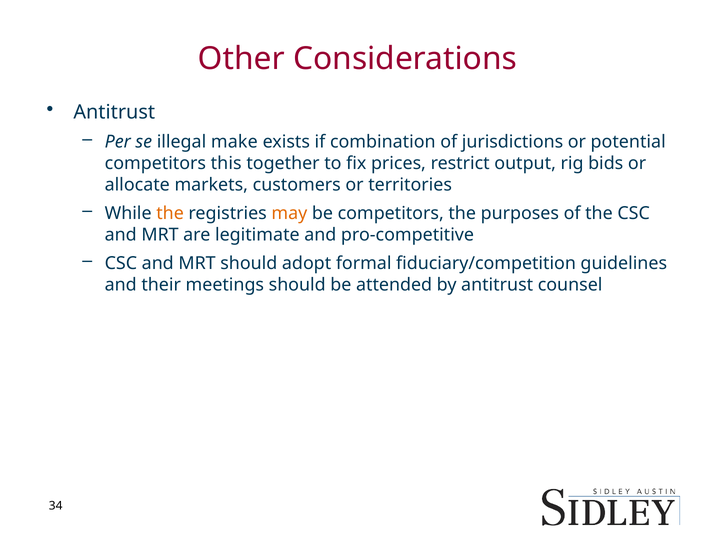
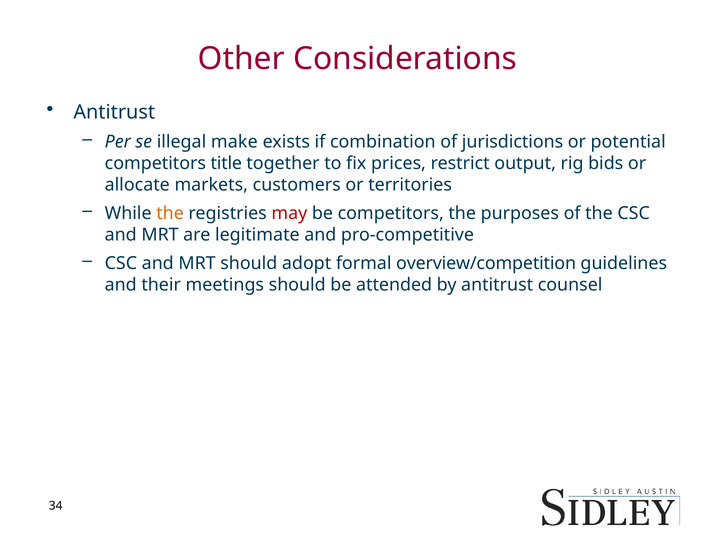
this: this -> title (226, 163)
may colour: orange -> red (289, 213)
fiduciary/competition: fiduciary/competition -> overview/competition (486, 263)
